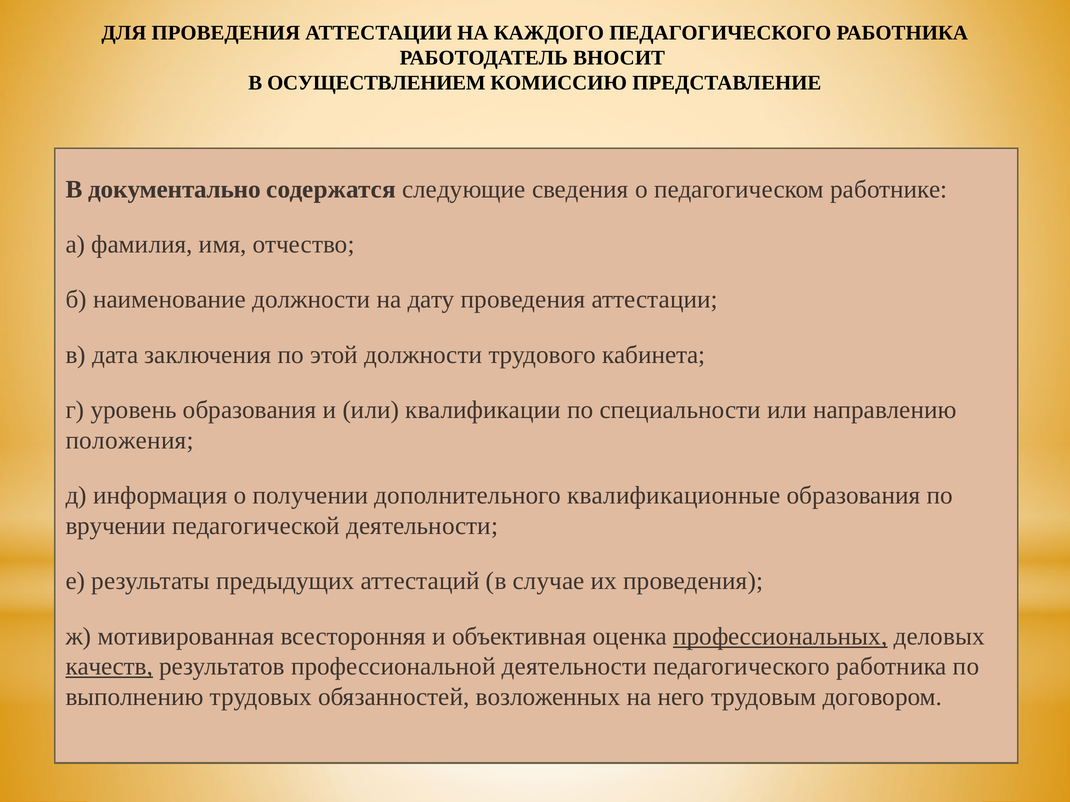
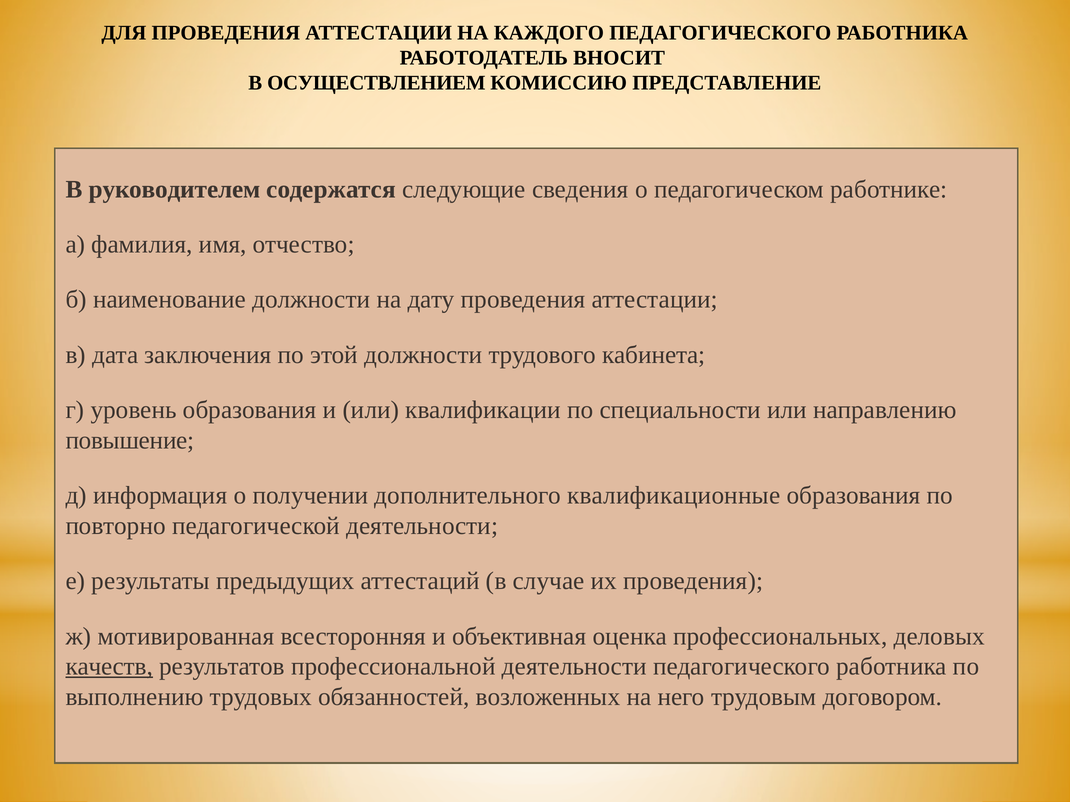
документально: документально -> руководителем (174, 189)
положения: положения -> повышение (130, 441)
вручении: вручении -> повторно (116, 526)
профессиональных underline: present -> none (780, 637)
